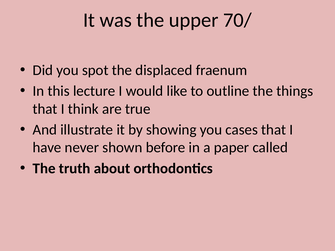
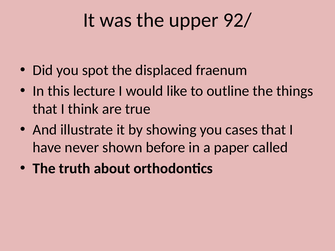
70/: 70/ -> 92/ (237, 20)
